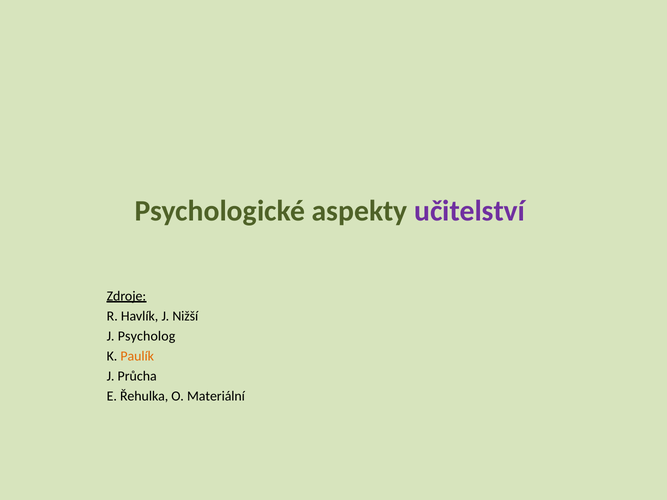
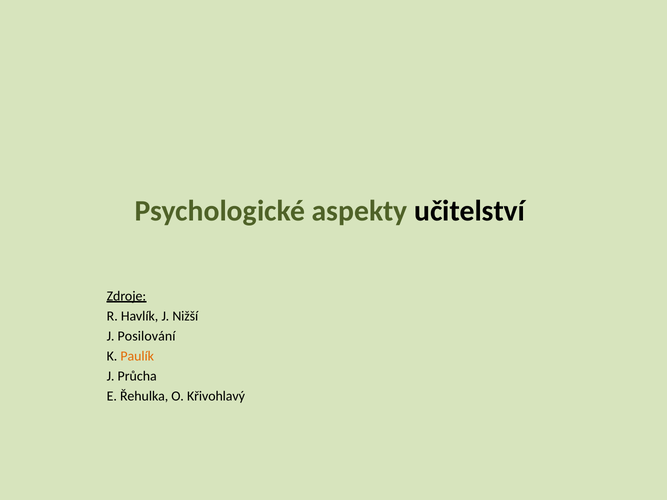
učitelství colour: purple -> black (470, 211)
Psycholog: Psycholog -> Posilování (147, 336)
Materiální: Materiální -> Křivohlavý (216, 396)
